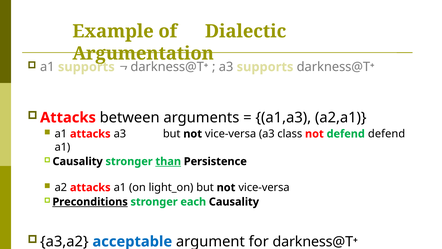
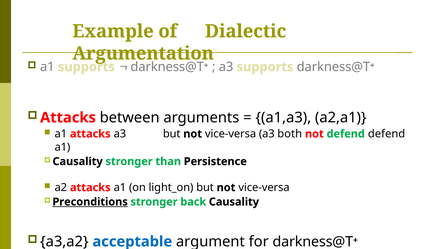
class: class -> both (290, 134)
than underline: present -> none (168, 161)
each: each -> back (193, 202)
